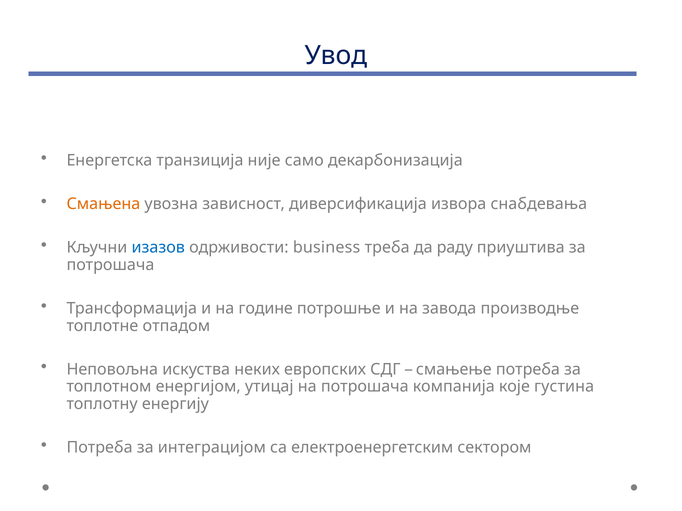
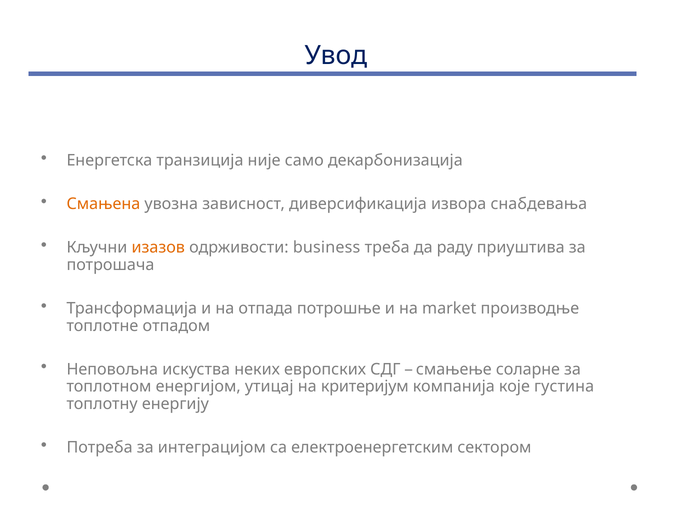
изазов colour: blue -> orange (158, 248)
године: године -> отпада (266, 309)
завода: завода -> market (449, 309)
смањење потреба: потреба -> соларне (528, 370)
на потрошача: потрошача -> критеријум (365, 387)
